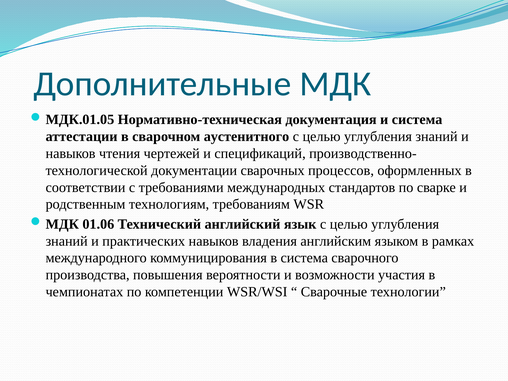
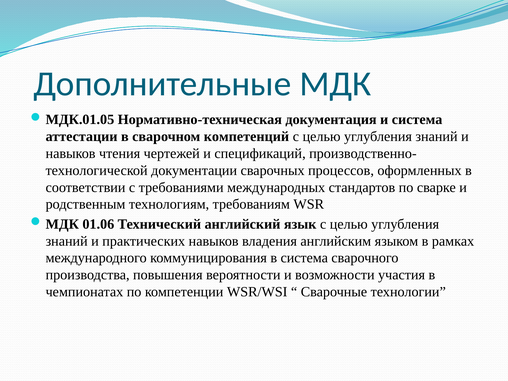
аустенитного: аустенитного -> компетенций (246, 136)
